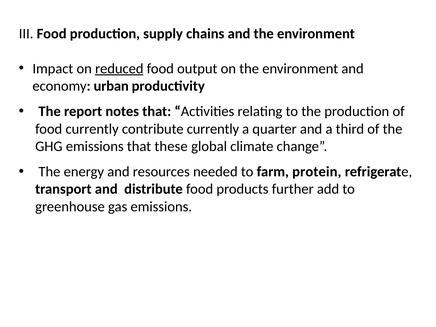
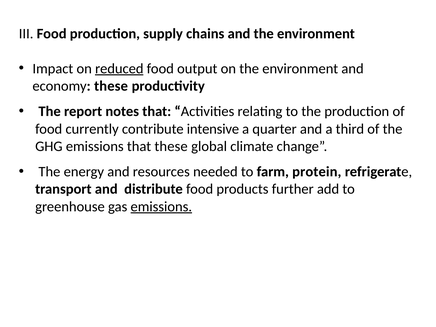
economy urban: urban -> these (111, 86)
contribute currently: currently -> intensive (213, 129)
emissions underline: none -> present (161, 207)
